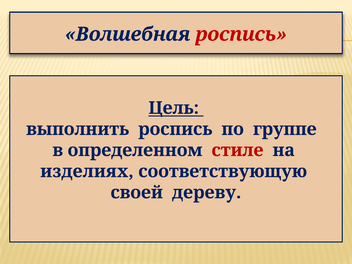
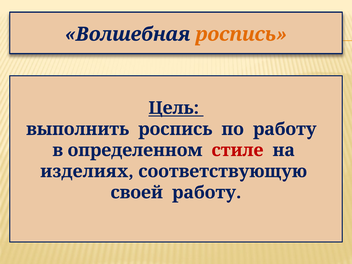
роспись colour: red -> orange (241, 34)
по группе: группе -> работу (285, 129)
своей дереву: дереву -> работу (207, 192)
